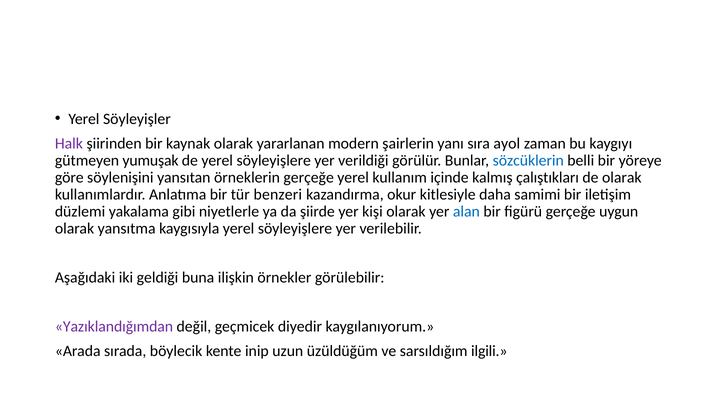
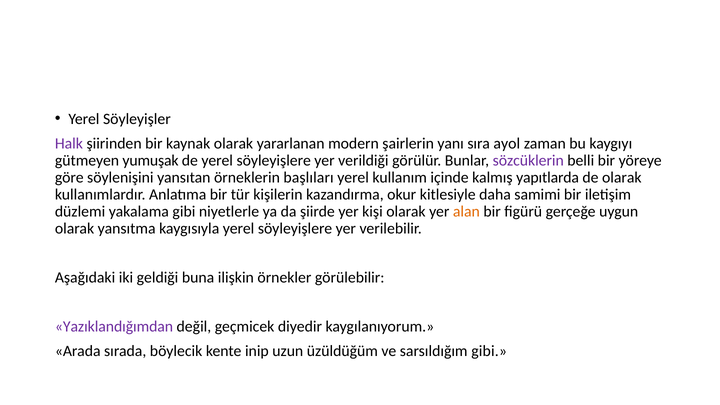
sözcüklerin colour: blue -> purple (528, 160)
örneklerin gerçeğe: gerçeğe -> başlıları (309, 177)
çalıştıkları: çalıştıkları -> yapıtlarda (548, 177)
benzeri: benzeri -> kişilerin (278, 194)
alan colour: blue -> orange (466, 211)
sarsıldığım ilgili: ilgili -> gibi (489, 351)
